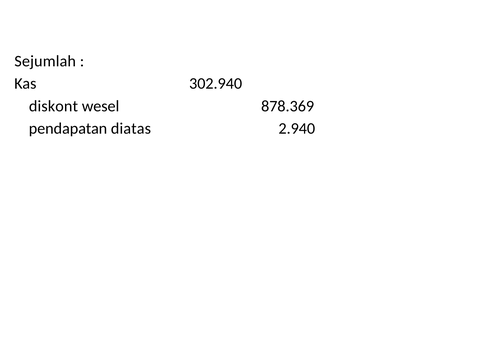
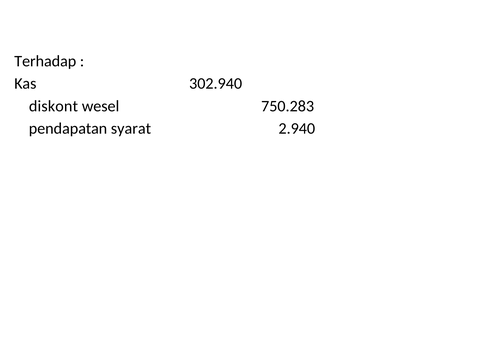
Sejumlah: Sejumlah -> Terhadap (45, 61)
878.369: 878.369 -> 750.283 (288, 106)
diatas: diatas -> syarat (131, 129)
